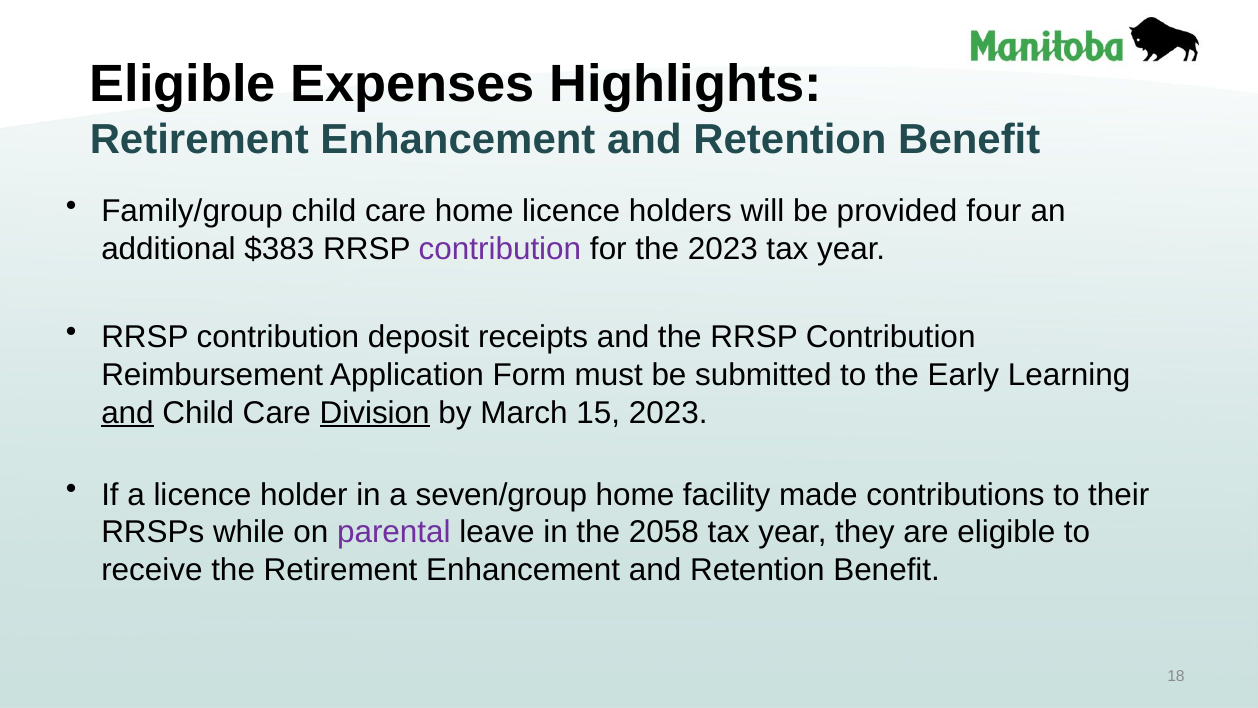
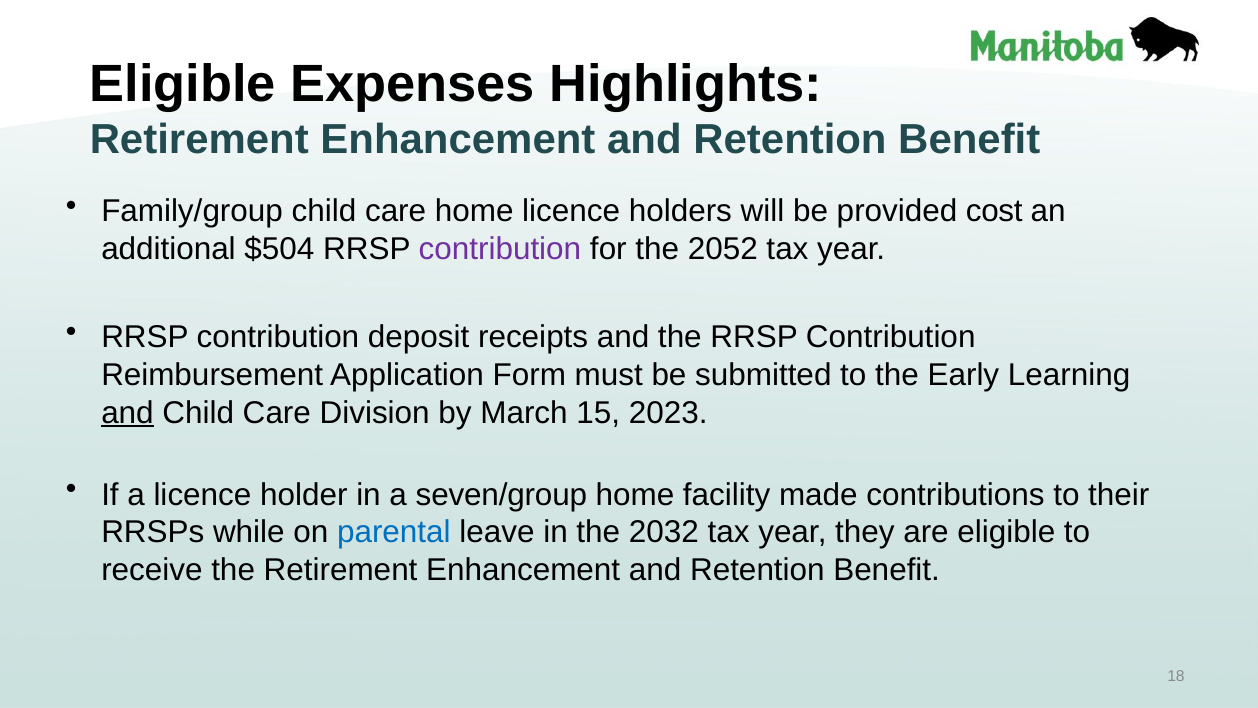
four: four -> cost (994, 211)
$383: $383 -> $504 (279, 249)
the 2023: 2023 -> 2052 (723, 249)
Division underline: present -> none (375, 413)
parental colour: purple -> blue (394, 532)
2058: 2058 -> 2032 (664, 532)
